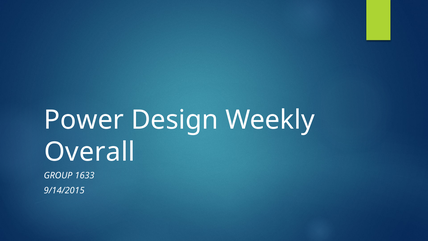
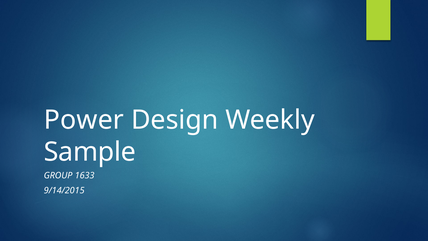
Overall: Overall -> Sample (90, 152)
